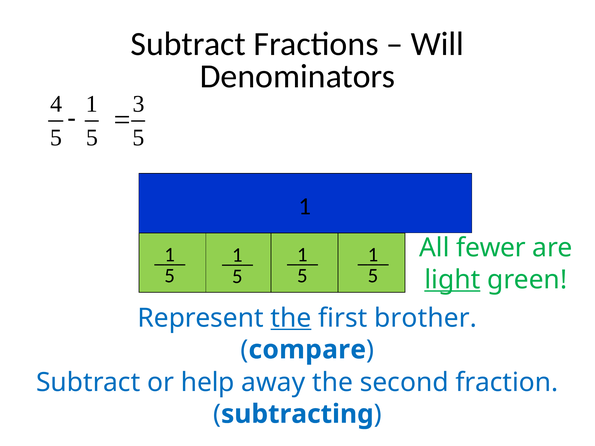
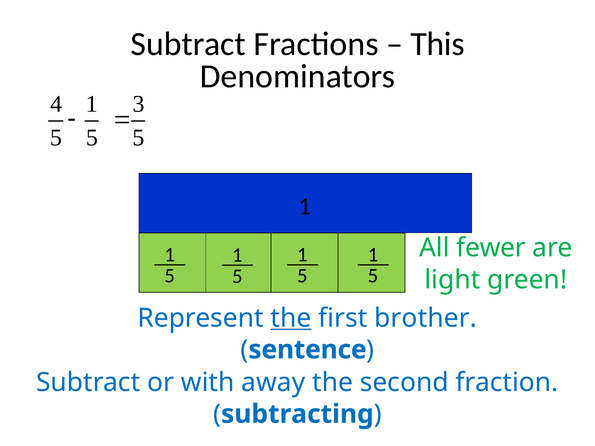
Will: Will -> This (437, 44)
light underline: present -> none (452, 280)
compare: compare -> sentence (308, 350)
help: help -> with (208, 383)
